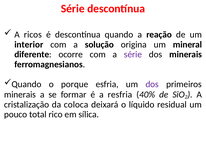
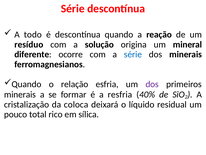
ricos: ricos -> todo (33, 34)
interior: interior -> resíduo (29, 44)
série colour: purple -> blue (133, 54)
porque: porque -> relação (75, 84)
